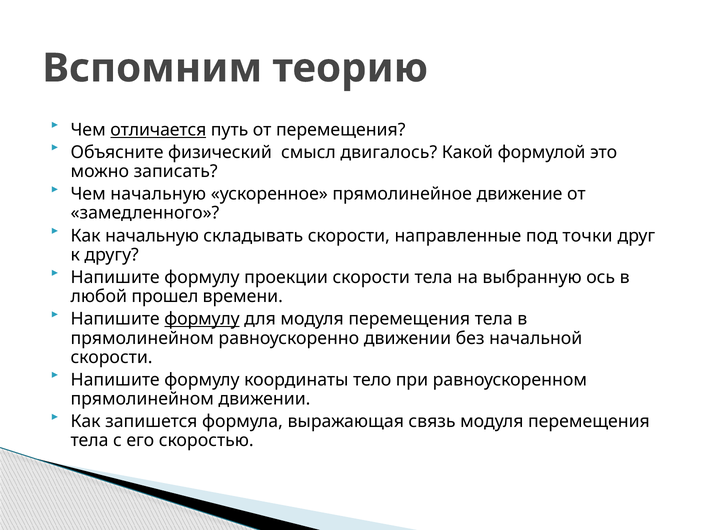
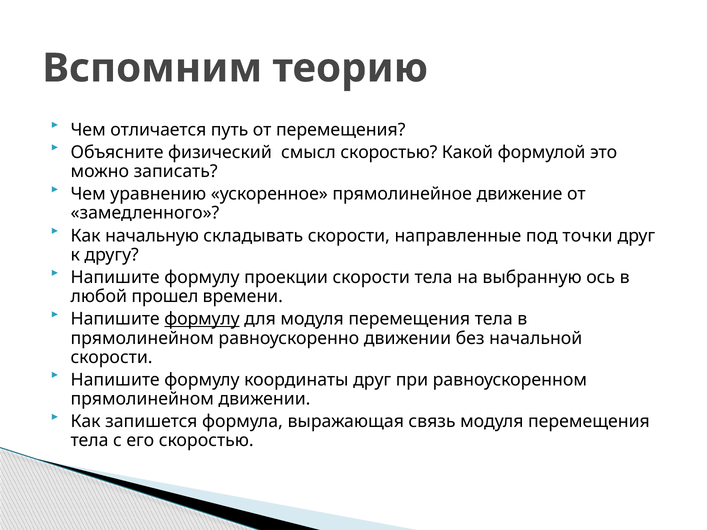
отличается underline: present -> none (158, 130)
смысл двигалось: двигалось -> скоростью (389, 152)
Чем начальную: начальную -> уравнению (158, 194)
координаты тело: тело -> друг (372, 380)
